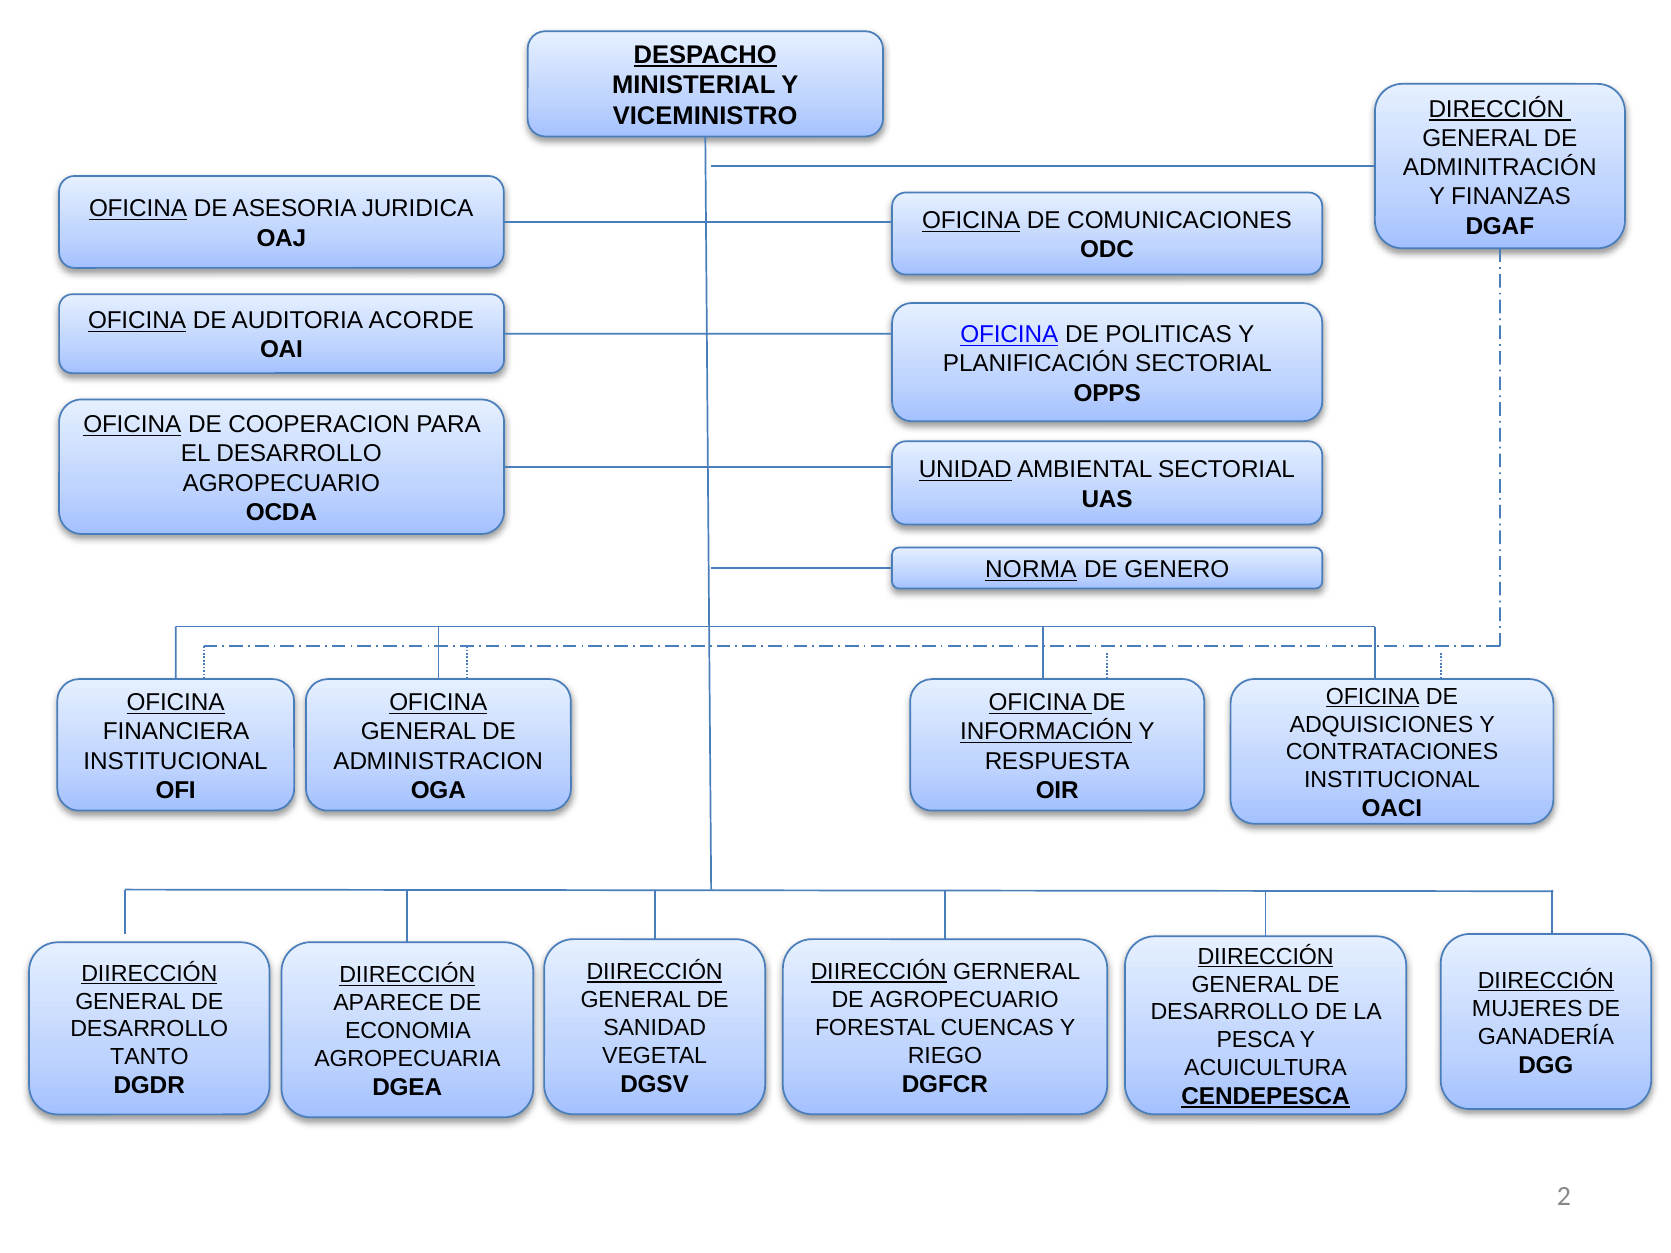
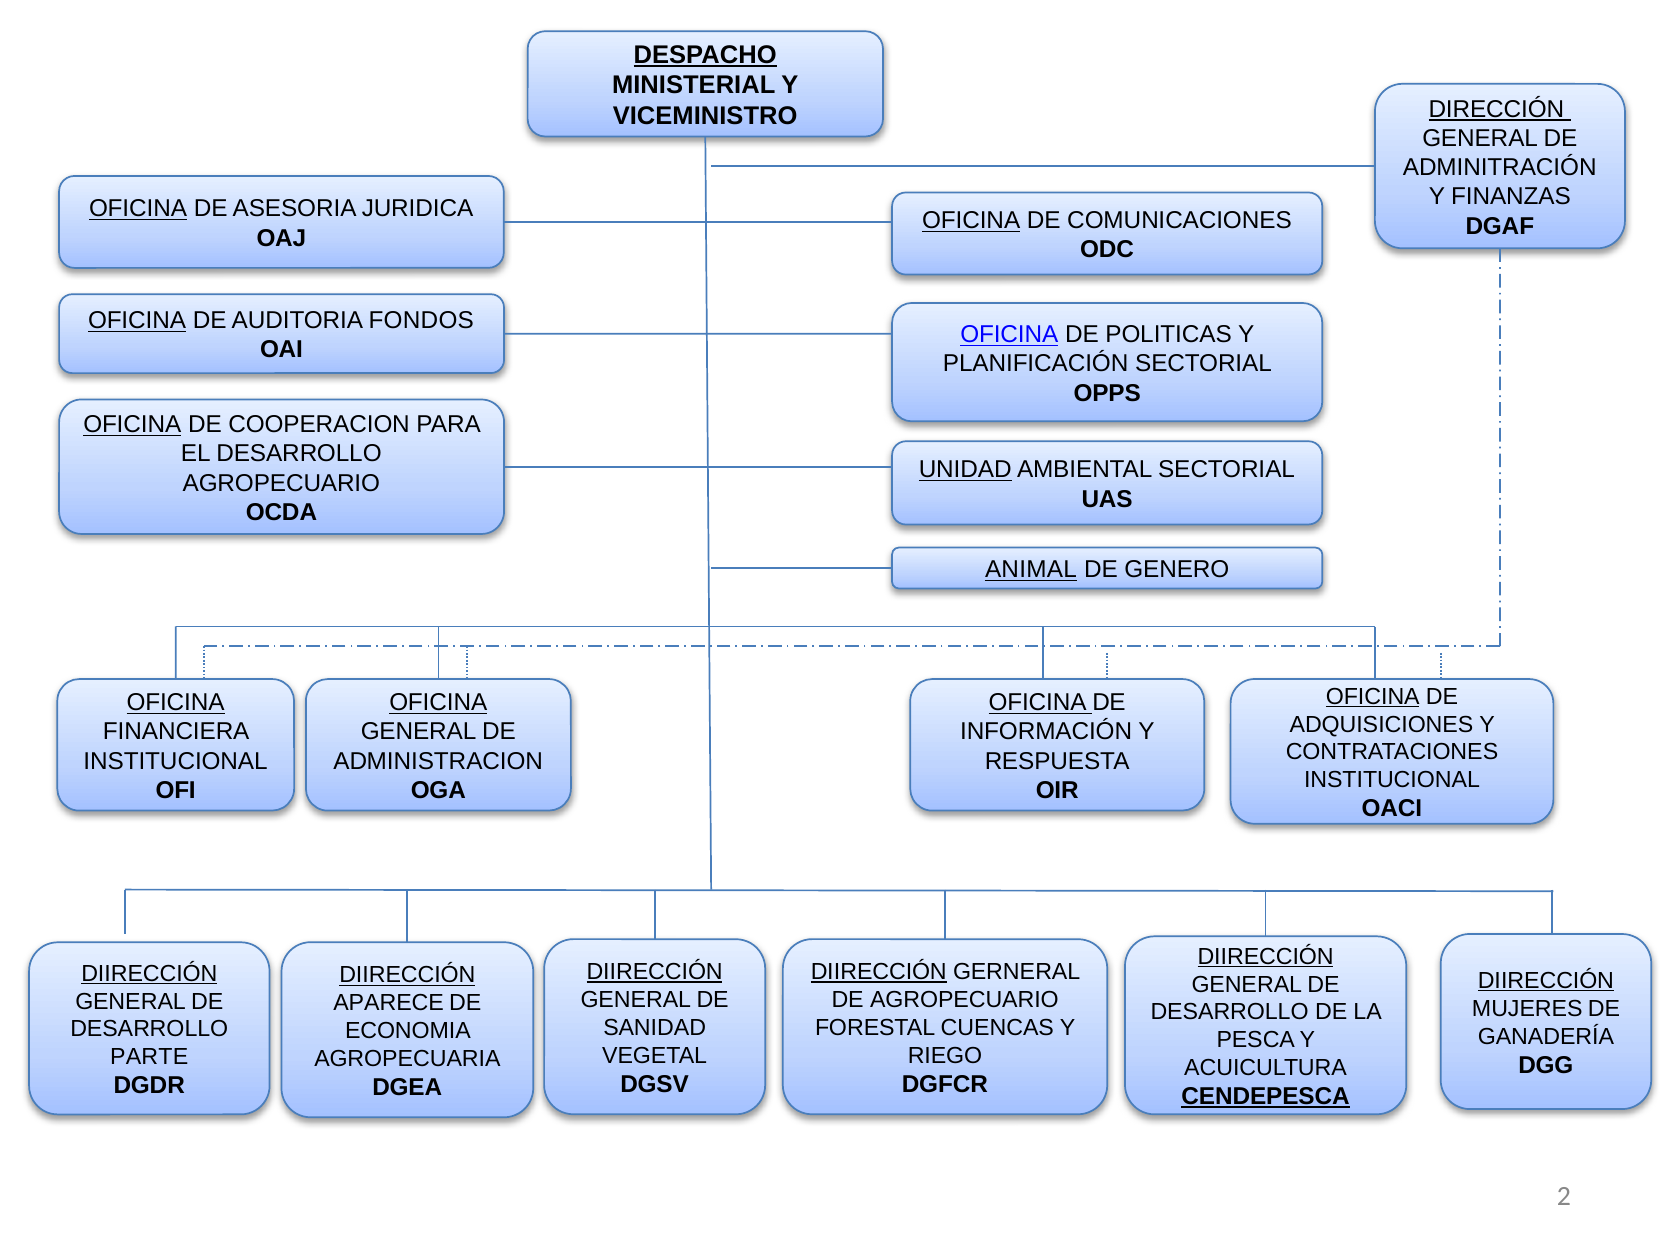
ACORDE: ACORDE -> FONDOS (421, 321)
NORMA: NORMA -> ANIMAL (1031, 570)
INFORMACIÓN underline: present -> none (1046, 732)
TANTO: TANTO -> PARTE (149, 1057)
